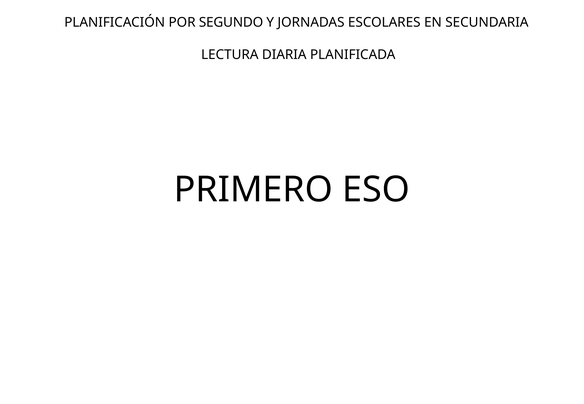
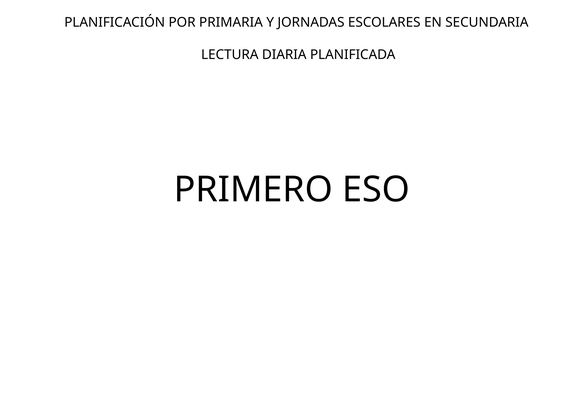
SEGUNDO: SEGUNDO -> PRIMARIA (231, 23)
